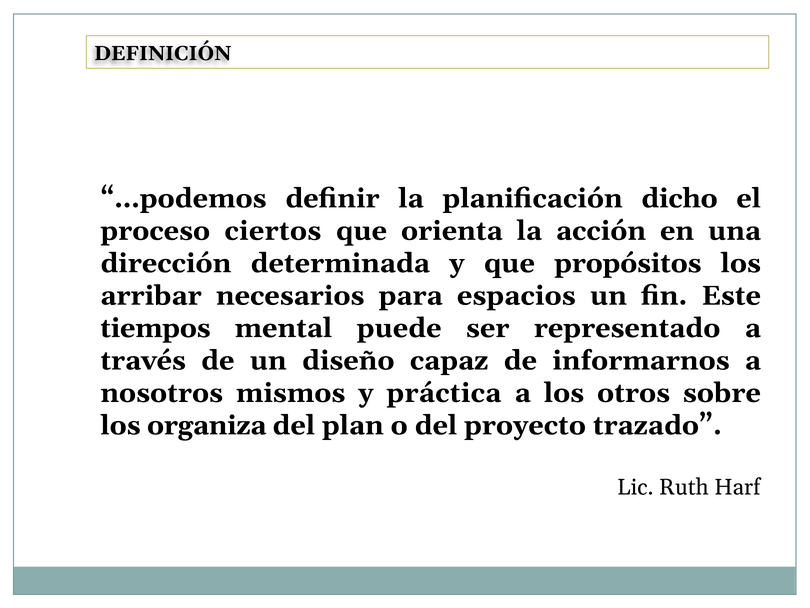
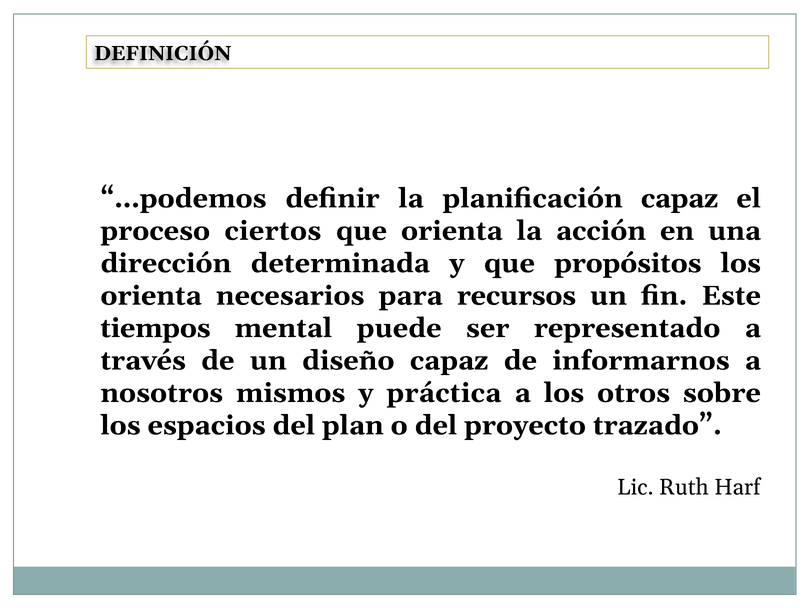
planificación dicho: dicho -> capaz (680, 198)
arribar: arribar -> orienta (151, 295)
espacios: espacios -> recursos (516, 295)
organiza: organiza -> espacios (207, 425)
